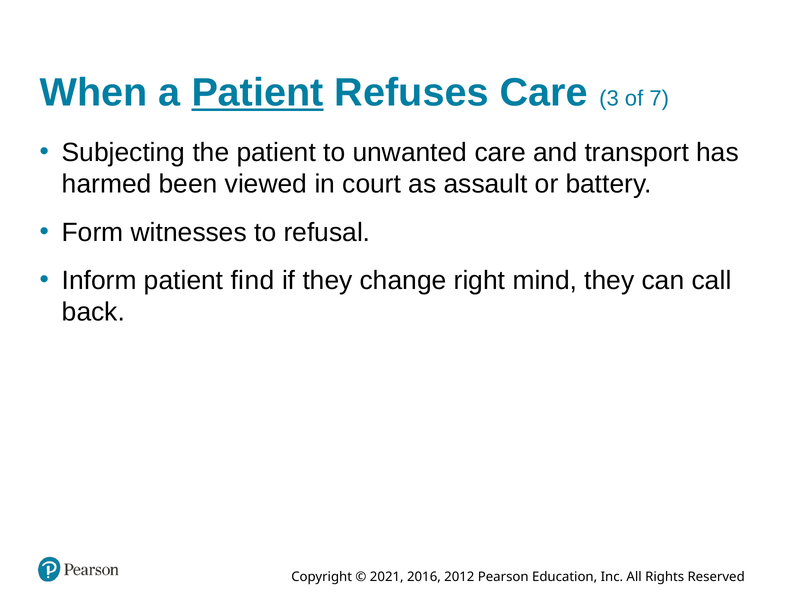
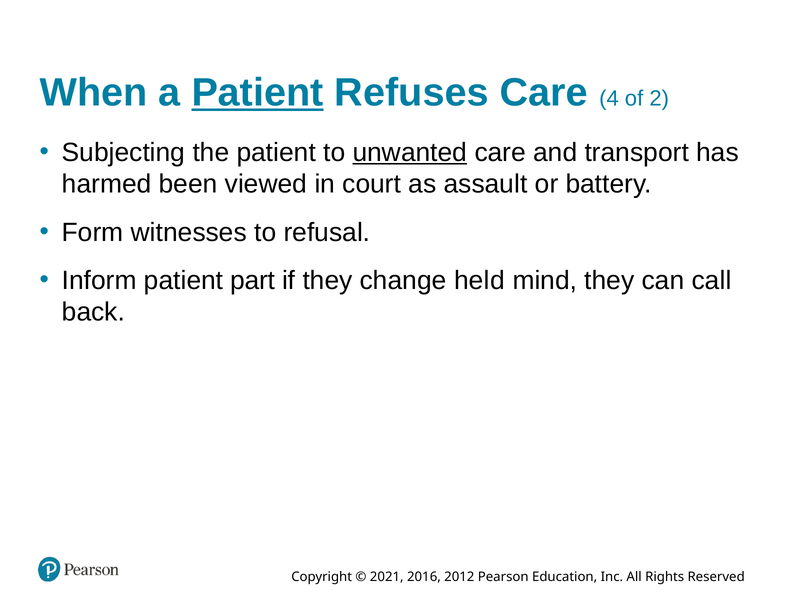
3: 3 -> 4 (609, 99)
7: 7 -> 2 (659, 99)
unwanted underline: none -> present (410, 153)
find: find -> part (253, 281)
right: right -> held (479, 281)
